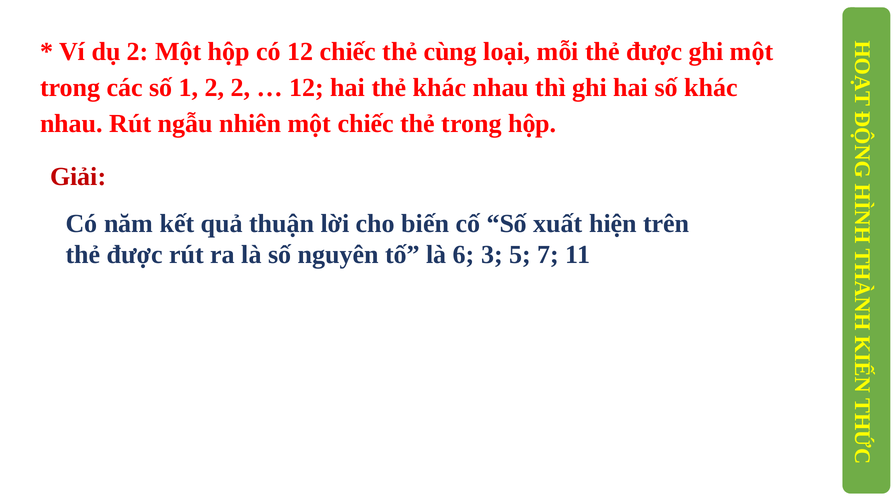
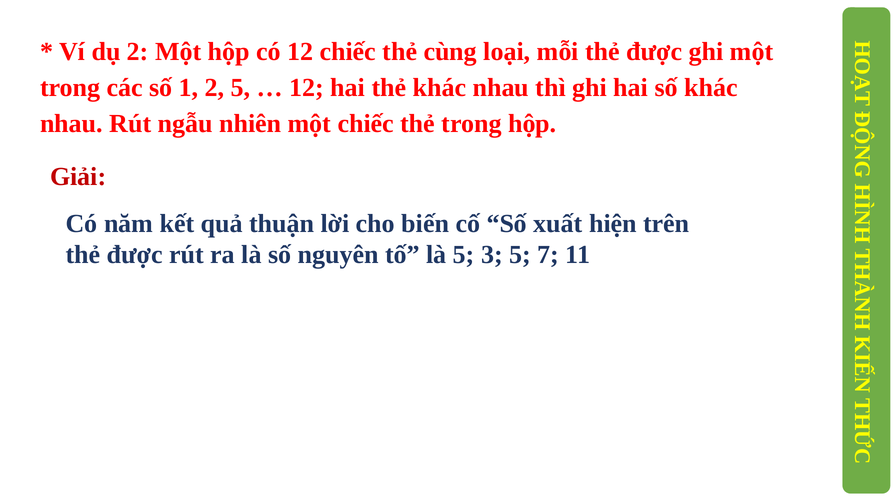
2 2: 2 -> 5 (241, 88)
là 6: 6 -> 5 (464, 255)
